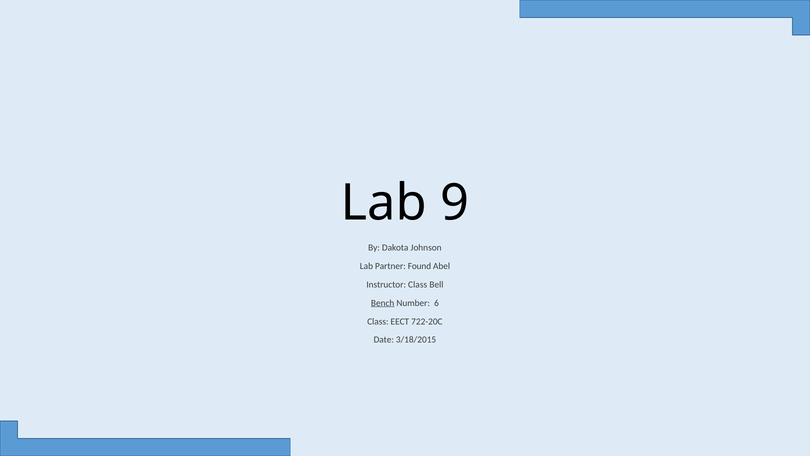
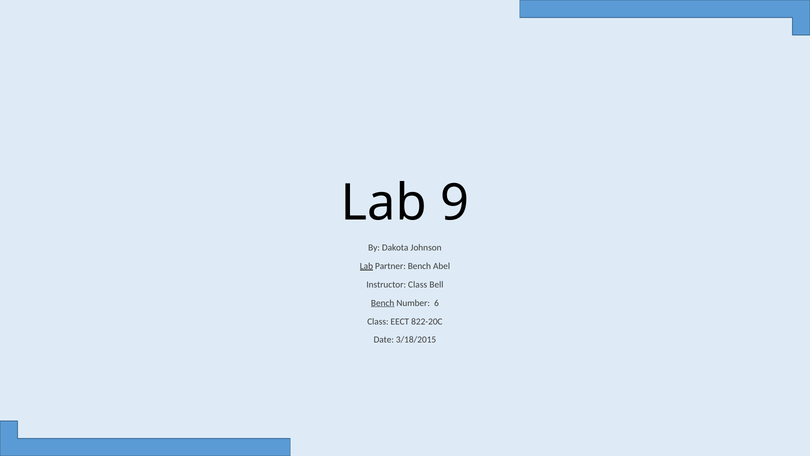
Lab underline: none -> present (366, 266)
Partner Found: Found -> Bench (419, 266)
722-20C: 722-20C -> 822-20C (427, 321)
